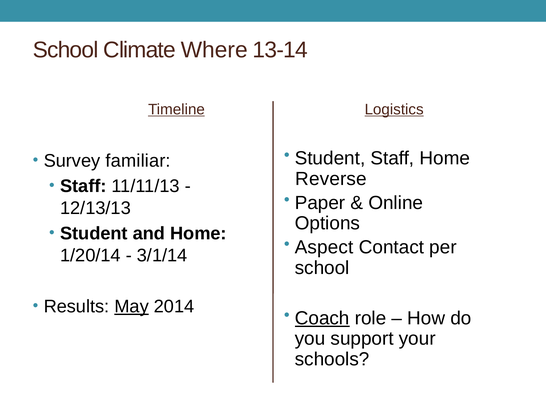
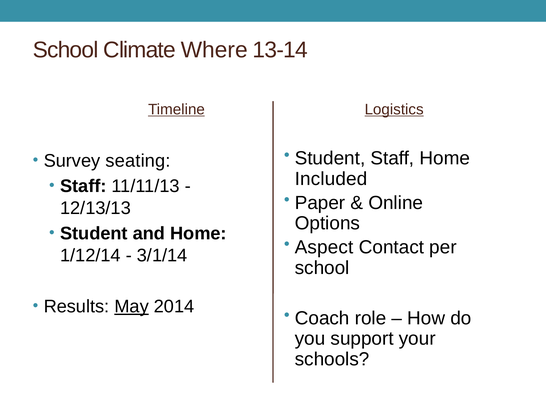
familiar: familiar -> seating (138, 161)
Reverse: Reverse -> Included (331, 179)
1/20/14: 1/20/14 -> 1/12/14 (90, 255)
Coach underline: present -> none (322, 318)
